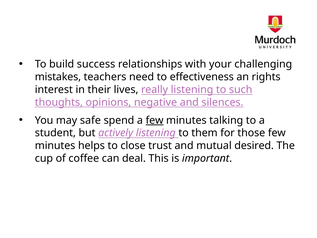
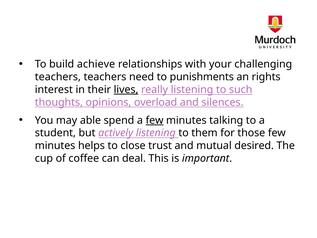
success: success -> achieve (96, 64)
mistakes: mistakes -> teachers (58, 77)
effectiveness: effectiveness -> punishments (202, 77)
lives underline: none -> present (126, 90)
negative: negative -> overload (156, 102)
safe: safe -> able (90, 120)
